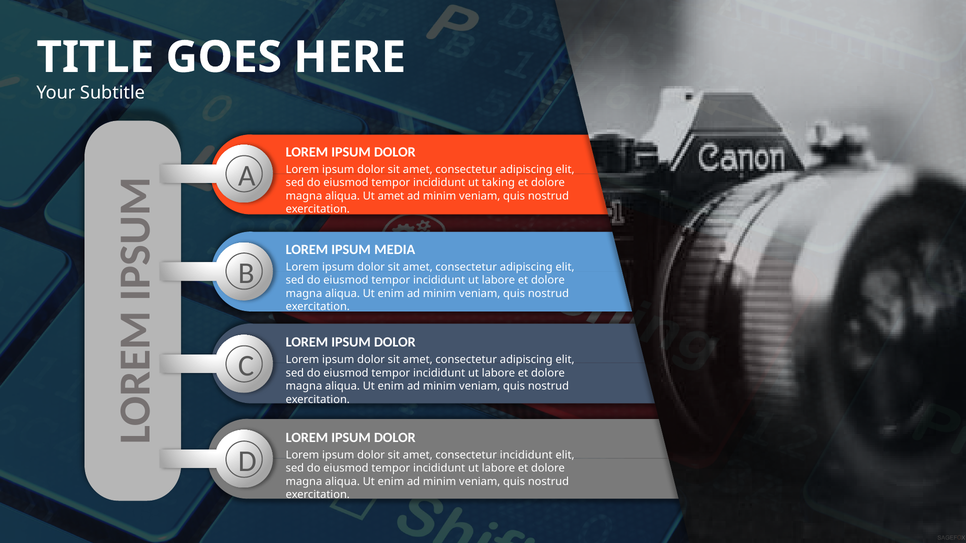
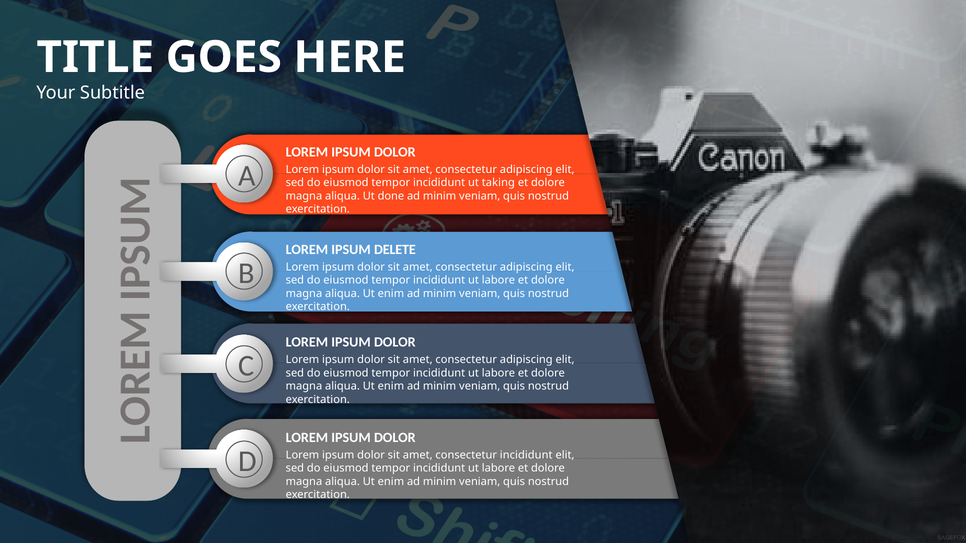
Ut amet: amet -> done (391, 196)
MEDIA: MEDIA -> DELETE (395, 250)
